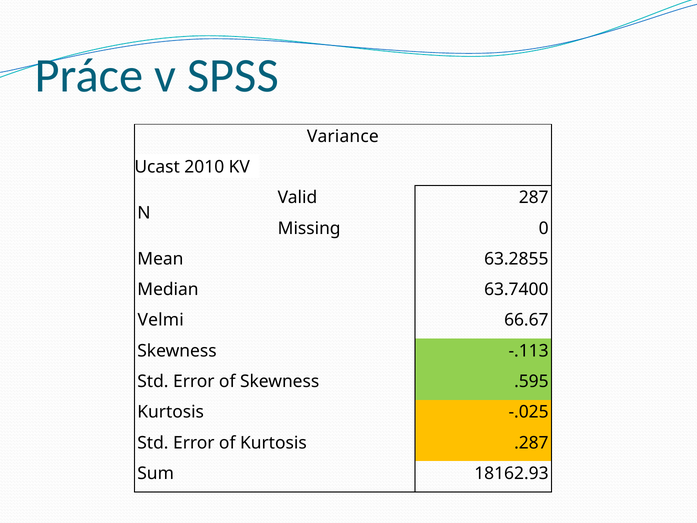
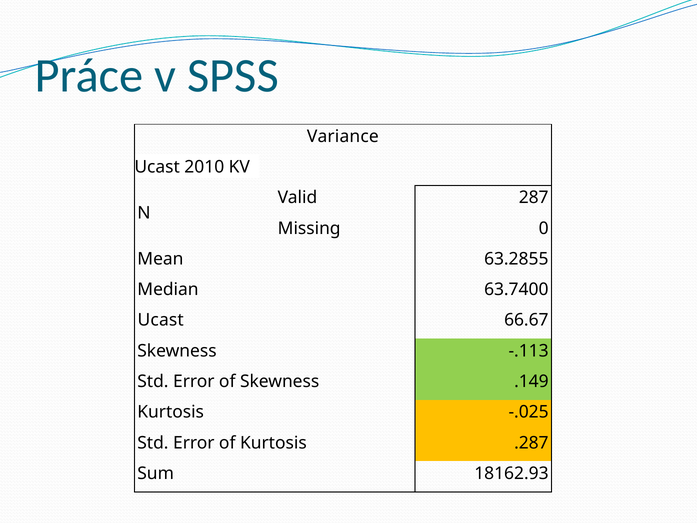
Velmi: Velmi -> Ucast (161, 320)
.595: .595 -> .149 (531, 381)
